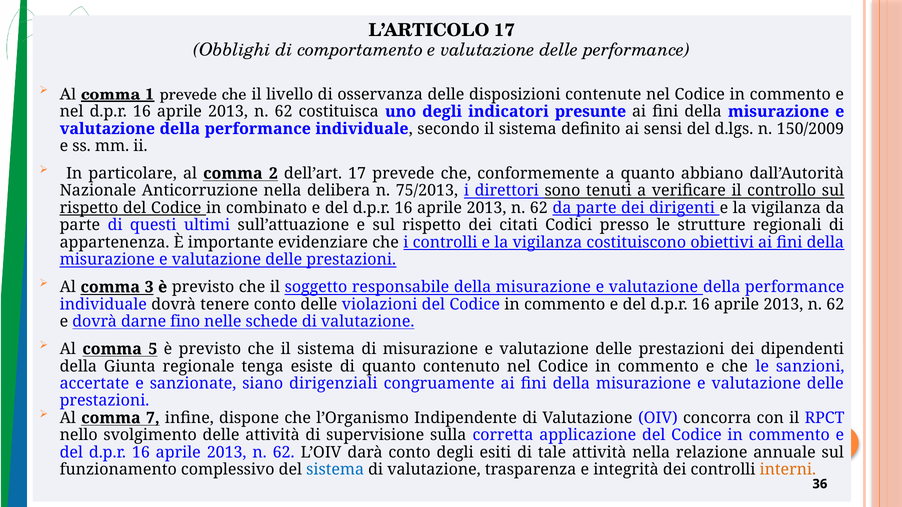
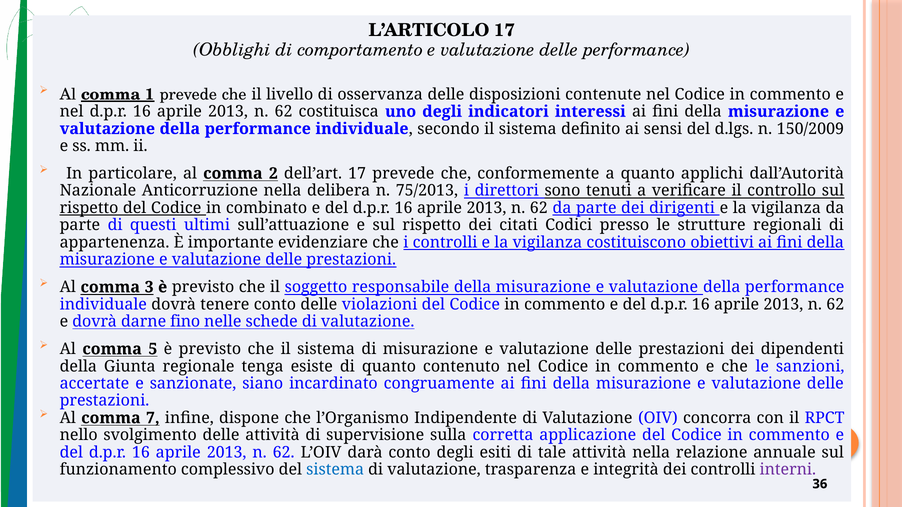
presunte: presunte -> interessi (590, 112)
abbiano: abbiano -> applichi (712, 174)
dirigenziali: dirigenziali -> incardinato (333, 384)
interni colour: orange -> purple (788, 470)
